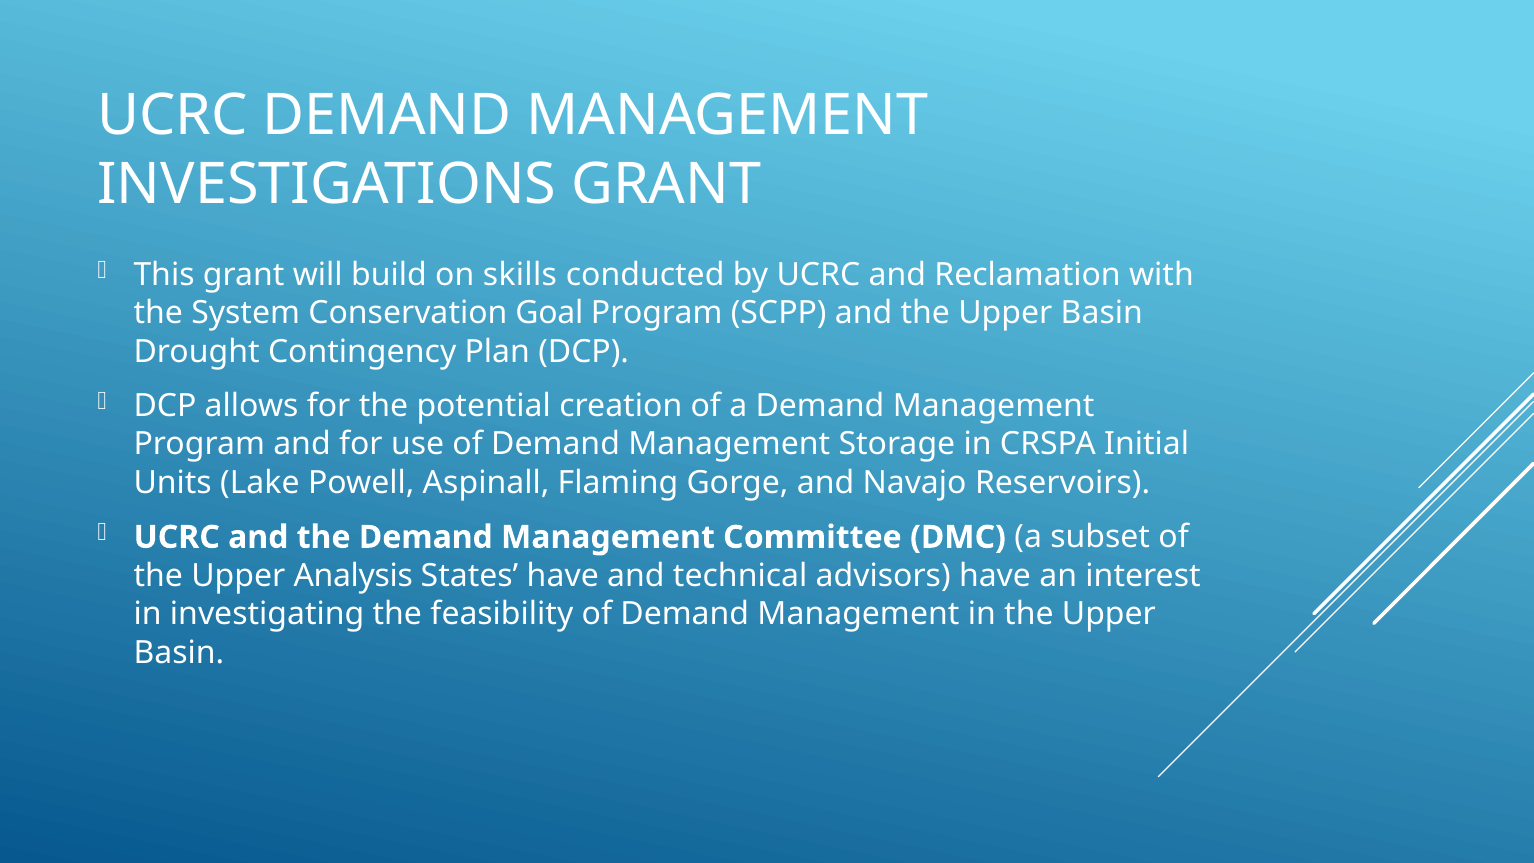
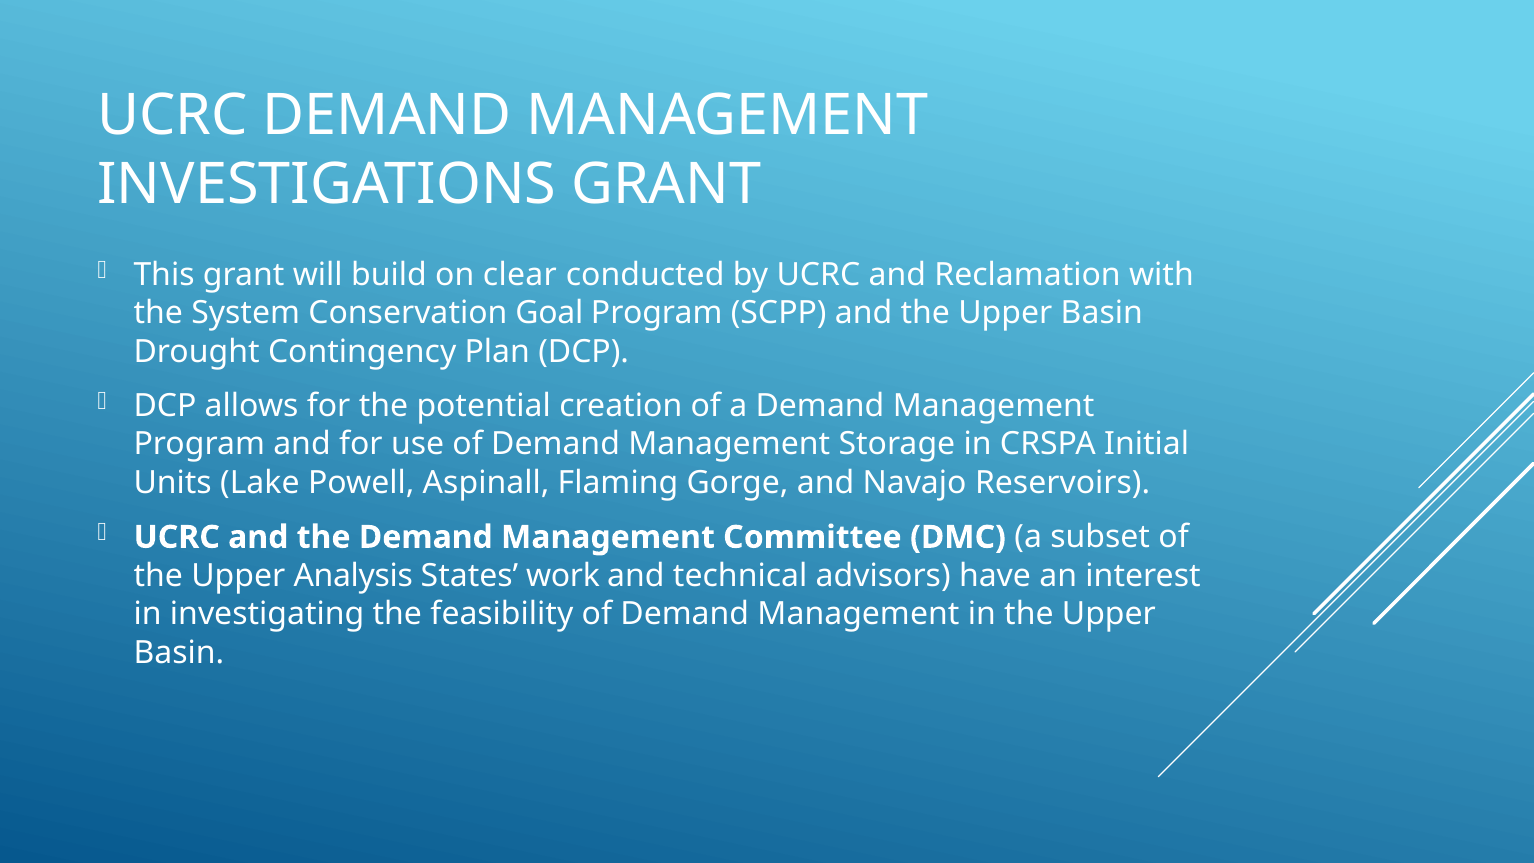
skills: skills -> clear (520, 275)
States have: have -> work (563, 576)
